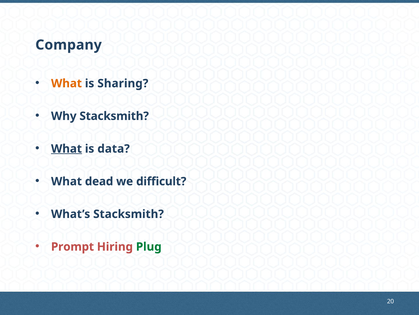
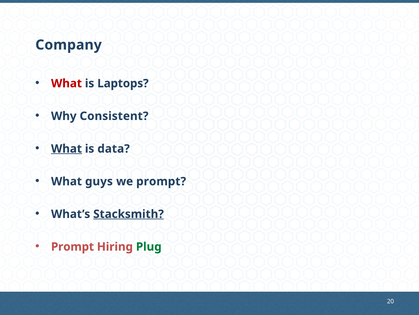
What colour: orange -> red (66, 83)
Sharing: Sharing -> Laptops (123, 83)
Why Stacksmith: Stacksmith -> Consistent (114, 116)
dead: dead -> guys (99, 181)
we difficult: difficult -> prompt (161, 181)
Stacksmith underline: none -> present (129, 214)
